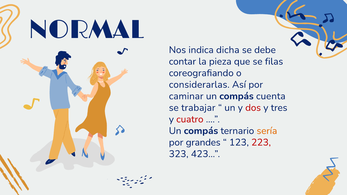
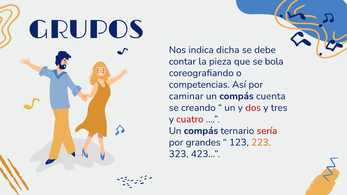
NORMAL: NORMAL -> GRUPOS (86, 30)
filas: filas -> bola (274, 61)
considerarlas: considerarlas -> competencias (199, 85)
trabajar: trabajar -> creando (198, 108)
sería colour: orange -> red (267, 131)
223 colour: red -> orange (261, 142)
